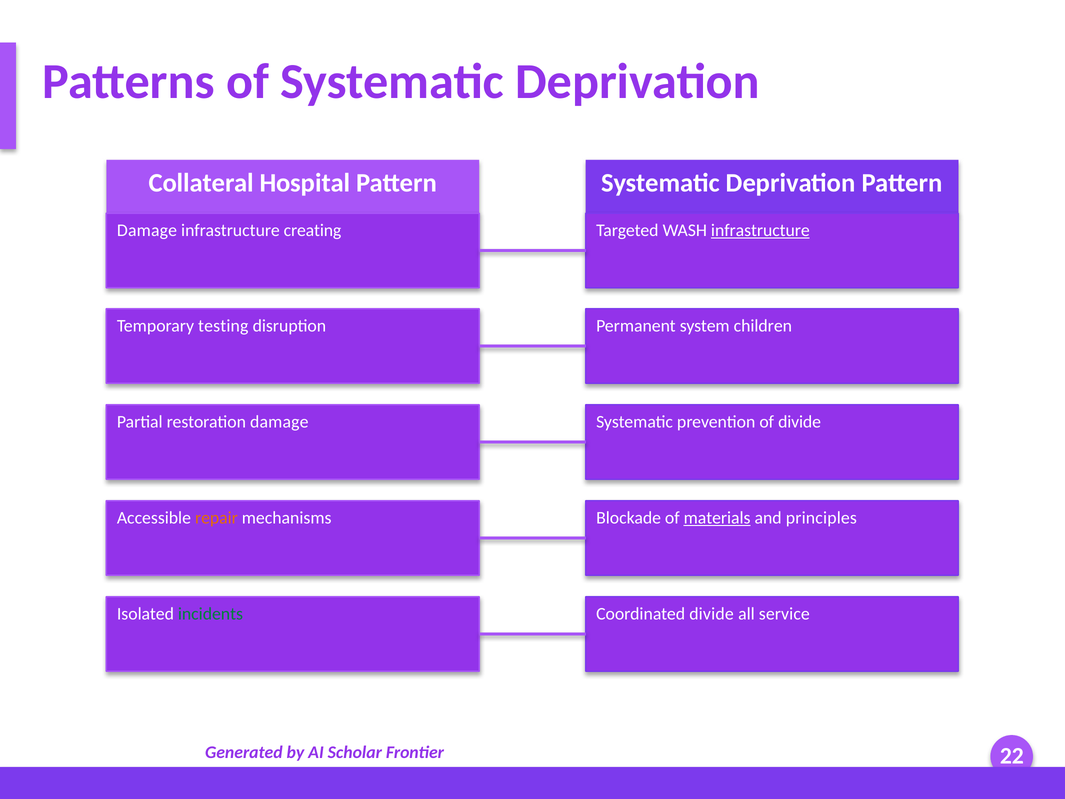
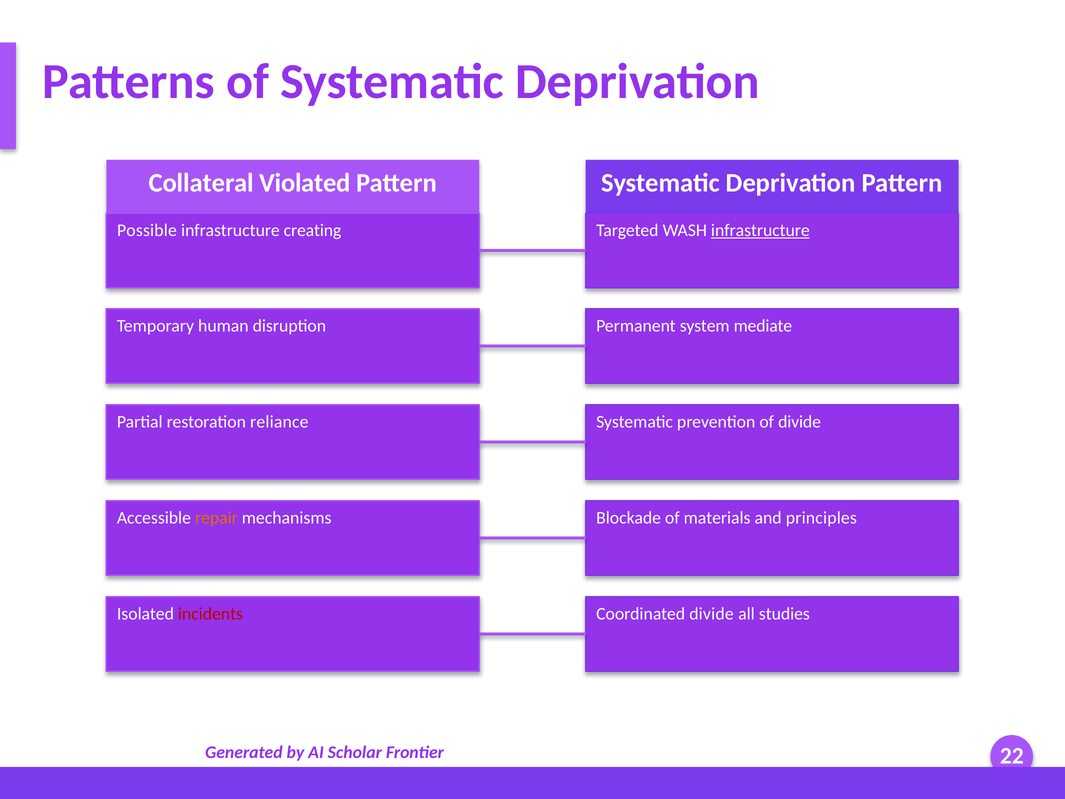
Hospital: Hospital -> Violated (305, 183)
Damage: Damage -> Possible (147, 230)
testing: testing -> human (223, 326)
children: children -> mediate (763, 326)
restoration damage: damage -> reliance (279, 422)
materials underline: present -> none (717, 518)
incidents colour: green -> red (210, 613)
service: service -> studies (784, 613)
